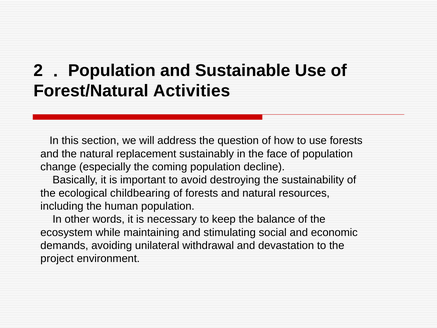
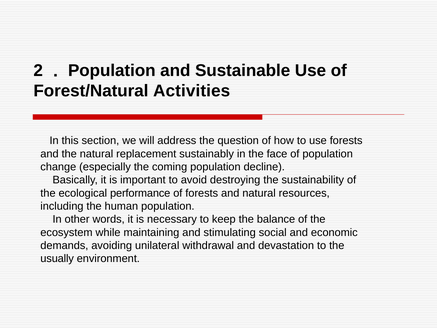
childbearing: childbearing -> performance (140, 193)
project: project -> usually (57, 258)
